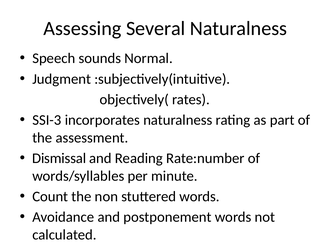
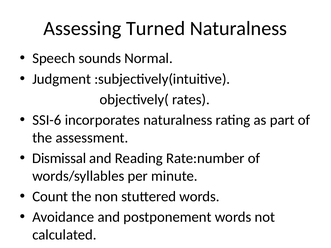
Several: Several -> Turned (156, 28)
SSI-3: SSI-3 -> SSI-6 (47, 120)
